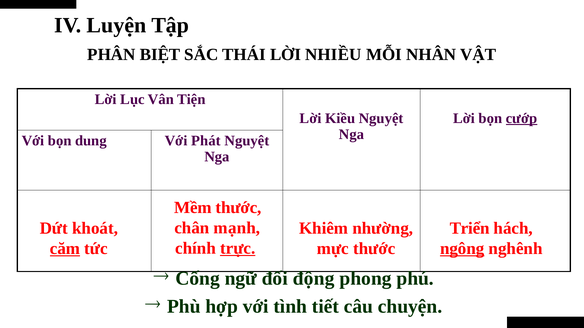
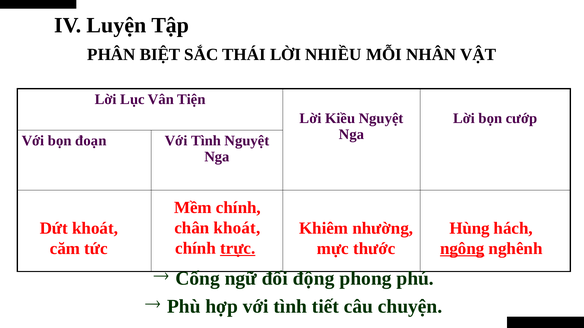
cướp underline: present -> none (522, 118)
dung: dung -> đoạn (91, 141)
Phát: Phát -> Tình (206, 141)
Mềm thước: thước -> chính (238, 208)
chân mạnh: mạnh -> khoát (237, 228)
Triển: Triển -> Hùng (470, 228)
căm underline: present -> none (65, 249)
